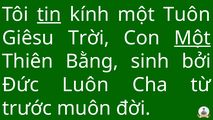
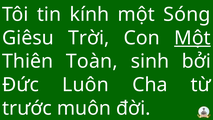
tin underline: present -> none (49, 14)
Tuôn: Tuôn -> Sóng (187, 14)
Bằng: Bằng -> Toàn (92, 61)
